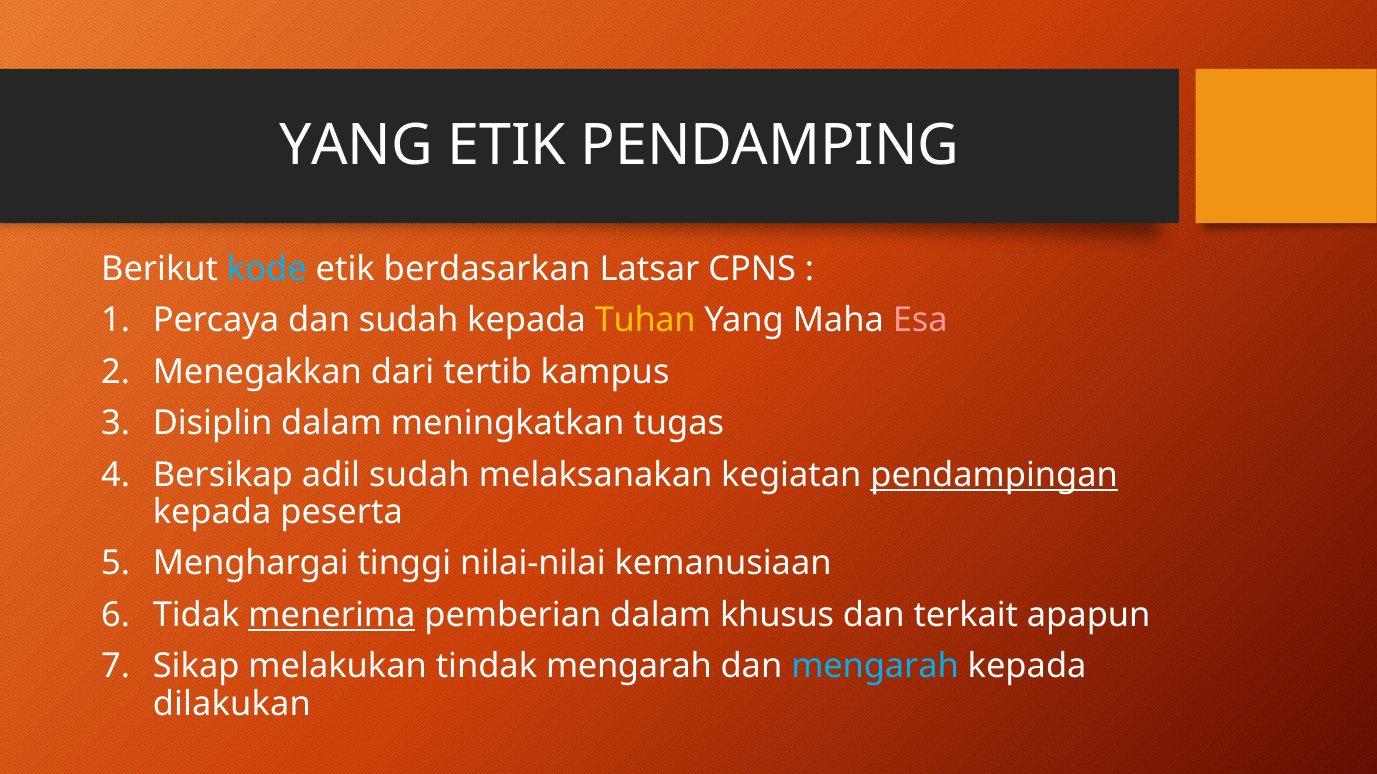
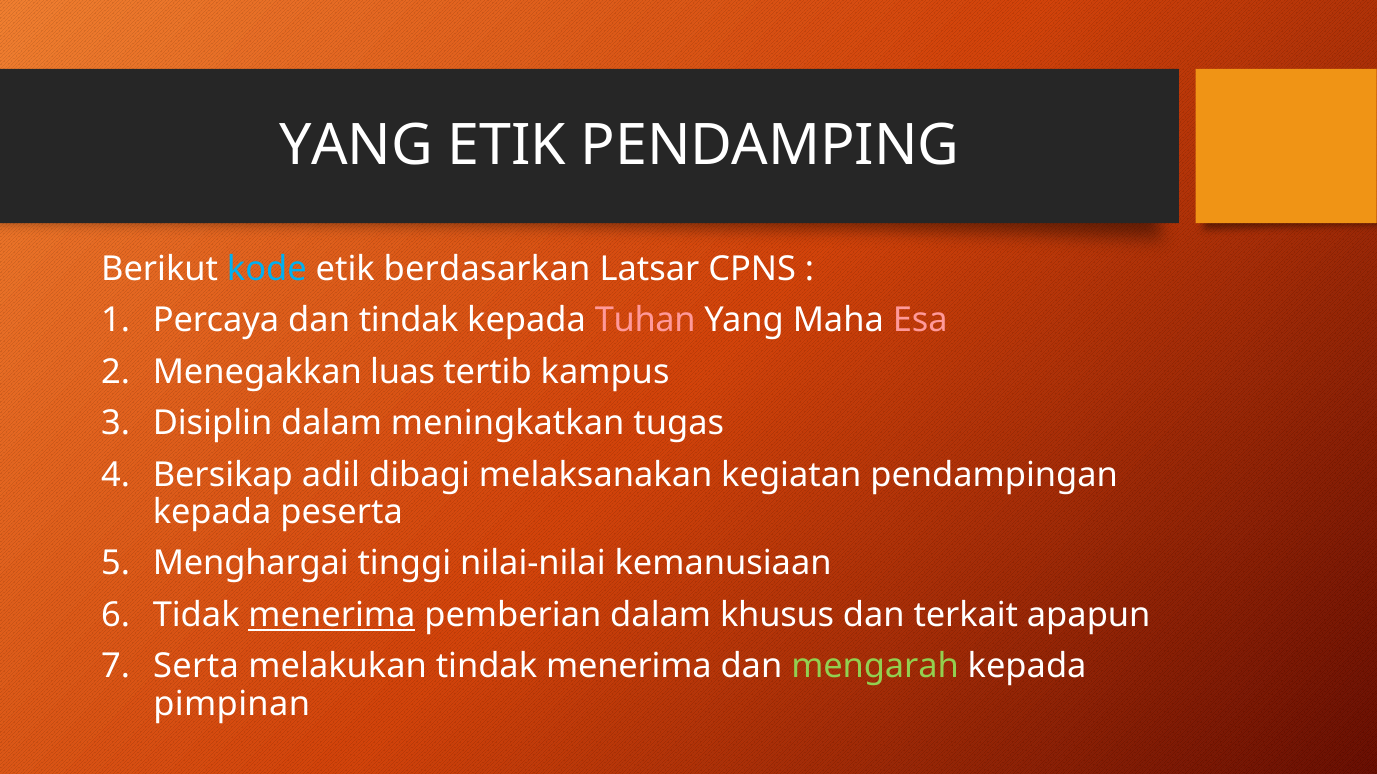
dan sudah: sudah -> tindak (409, 321)
Tuhan colour: yellow -> pink (645, 321)
dari: dari -> luas (403, 372)
adil sudah: sudah -> dibagi (420, 475)
pendampingan underline: present -> none (994, 475)
Sikap: Sikap -> Serta (196, 667)
tindak mengarah: mengarah -> menerima (629, 667)
mengarah colour: light blue -> light green (875, 667)
dilakukan: dilakukan -> pimpinan (232, 704)
